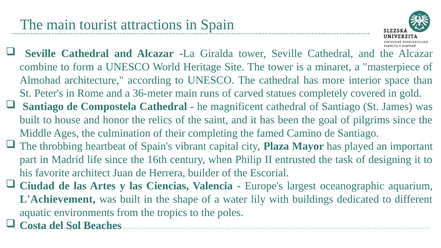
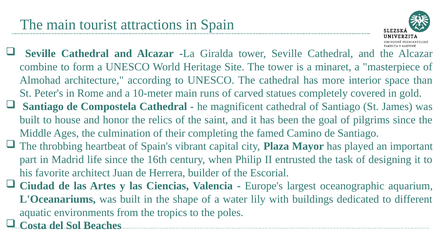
36-meter: 36-meter -> 10-meter (152, 93)
L'Achievement: L'Achievement -> L'Oceanariums (58, 199)
